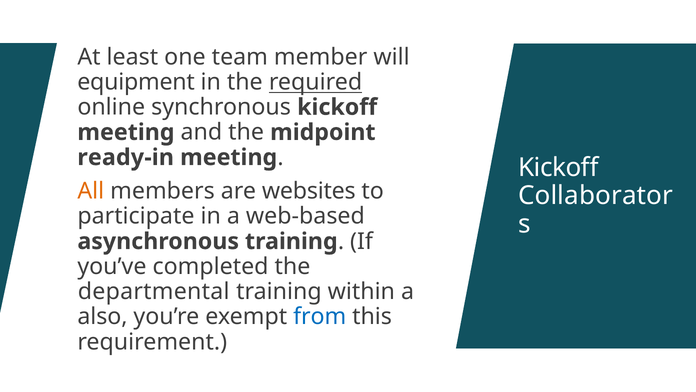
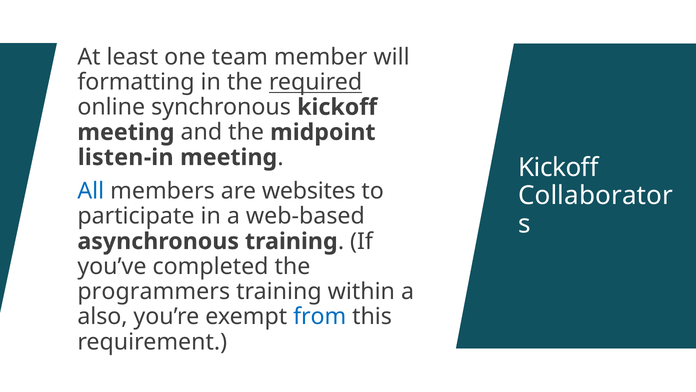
equipment: equipment -> formatting (136, 82)
ready-in: ready-in -> listen-in (126, 157)
All colour: orange -> blue (91, 191)
departmental: departmental -> programmers (154, 291)
